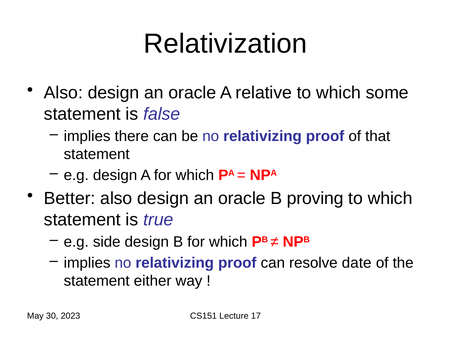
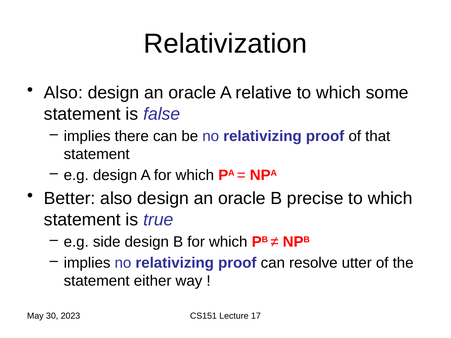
proving: proving -> precise (315, 199)
date: date -> utter (357, 263)
